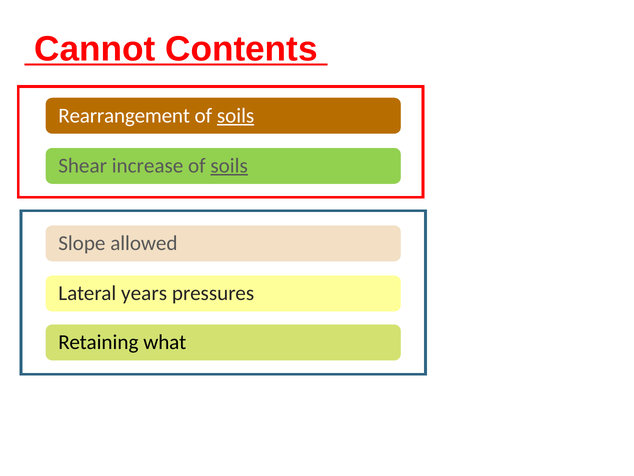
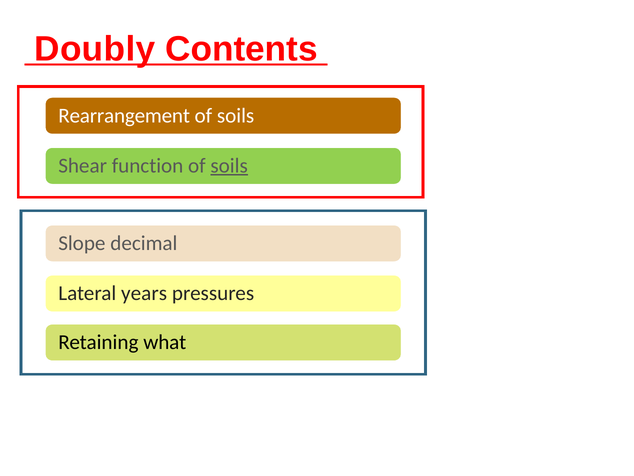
Cannot: Cannot -> Doubly (95, 49)
soils underline: present -> none (236, 115)
increase: increase -> function (148, 166)
allowed: allowed -> decimal (144, 243)
